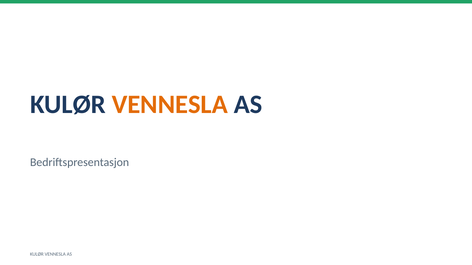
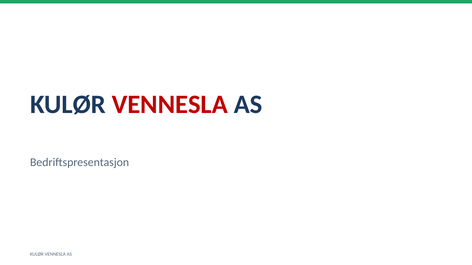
VENNESLA colour: orange -> red (170, 105)
